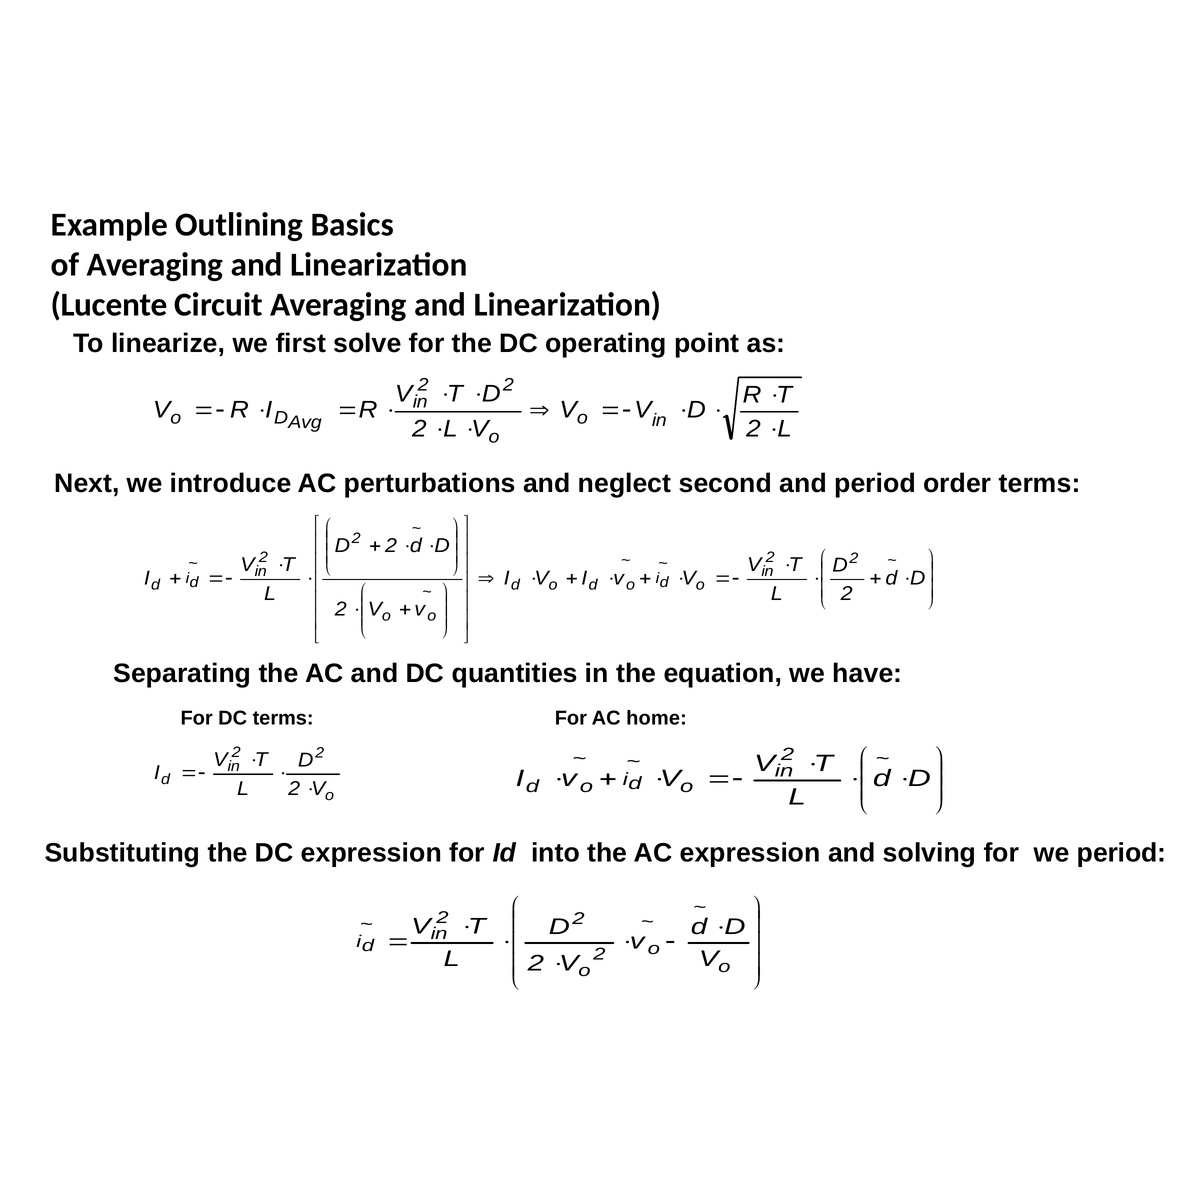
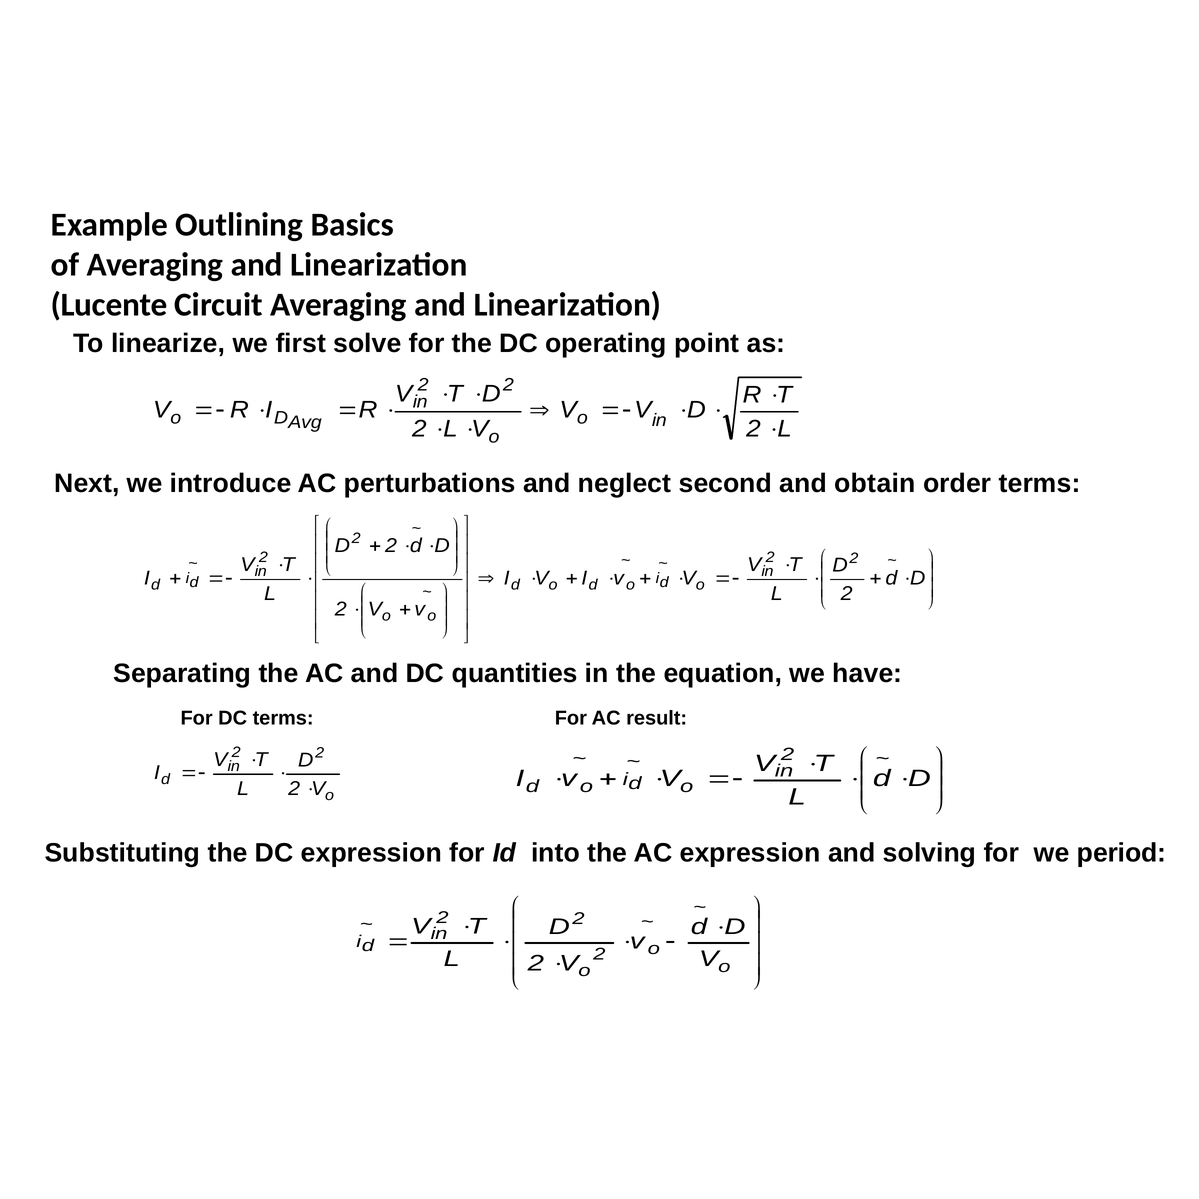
and period: period -> obtain (875, 483)
home: home -> result (657, 718)
